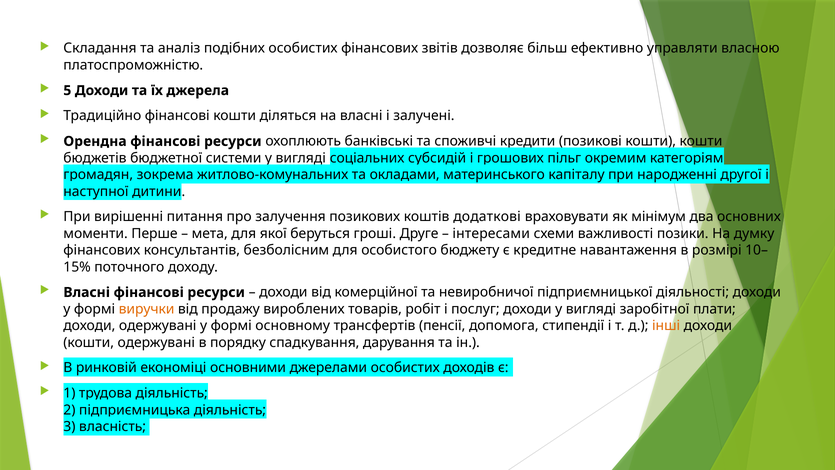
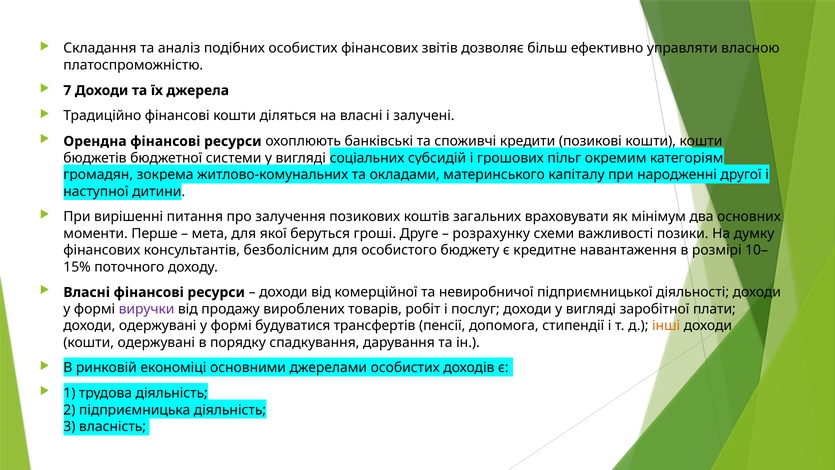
5: 5 -> 7 (67, 90)
додаткові: додаткові -> загальних (487, 217)
інтересами: інтересами -> розрахунку (491, 233)
виручки colour: orange -> purple (147, 309)
основному: основному -> будуватися (293, 326)
